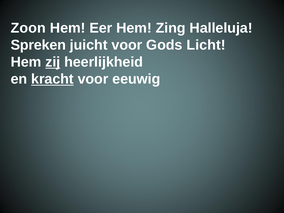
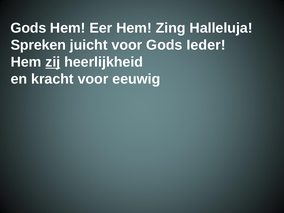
Zoon: Zoon -> Gods (28, 28)
Licht: Licht -> Ieder (206, 45)
kracht underline: present -> none (52, 79)
